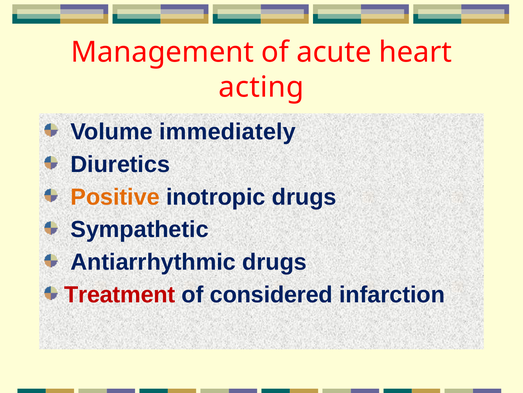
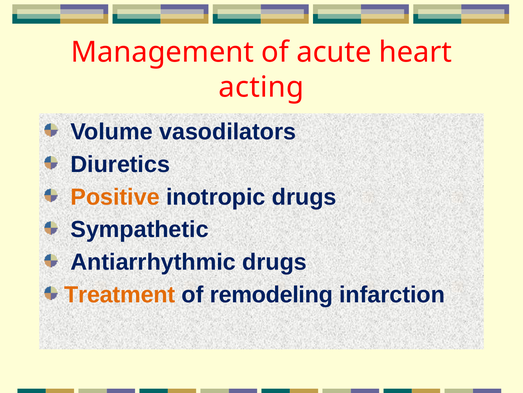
immediately: immediately -> vasodilators (228, 132)
Treatment colour: red -> orange (120, 294)
considered: considered -> remodeling (271, 294)
